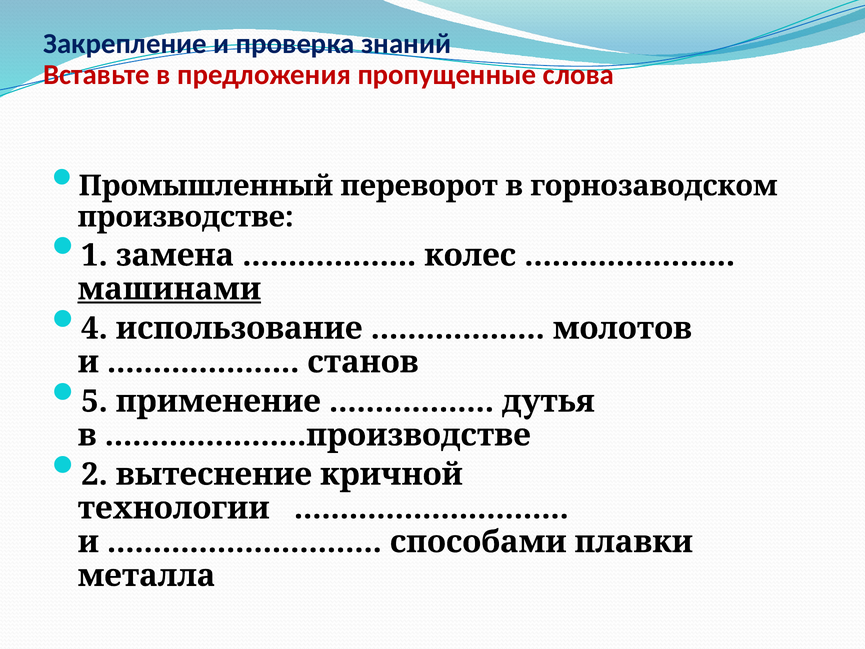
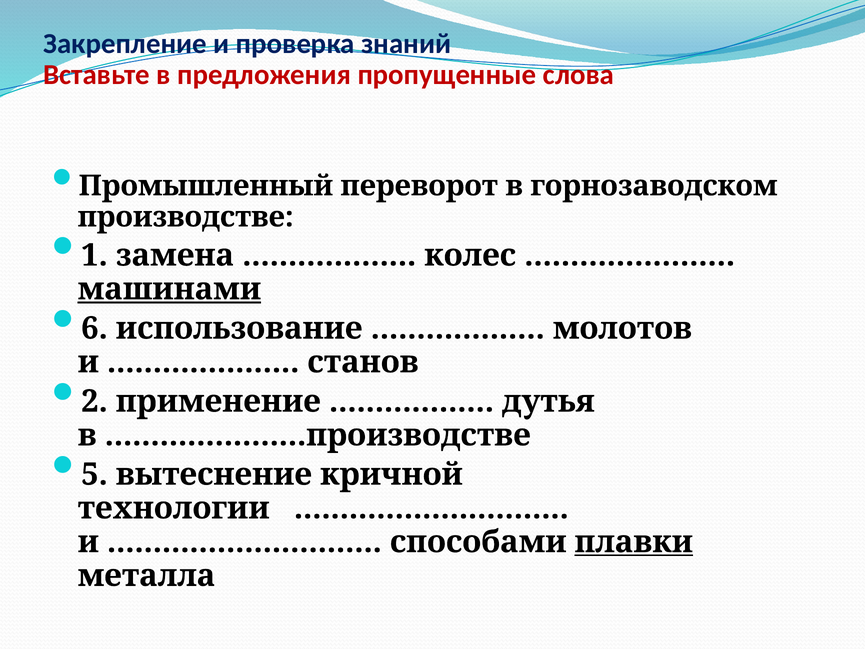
4: 4 -> 6 (94, 328)
5: 5 -> 2 (94, 401)
2: 2 -> 5 (94, 474)
плавки underline: none -> present (634, 542)
